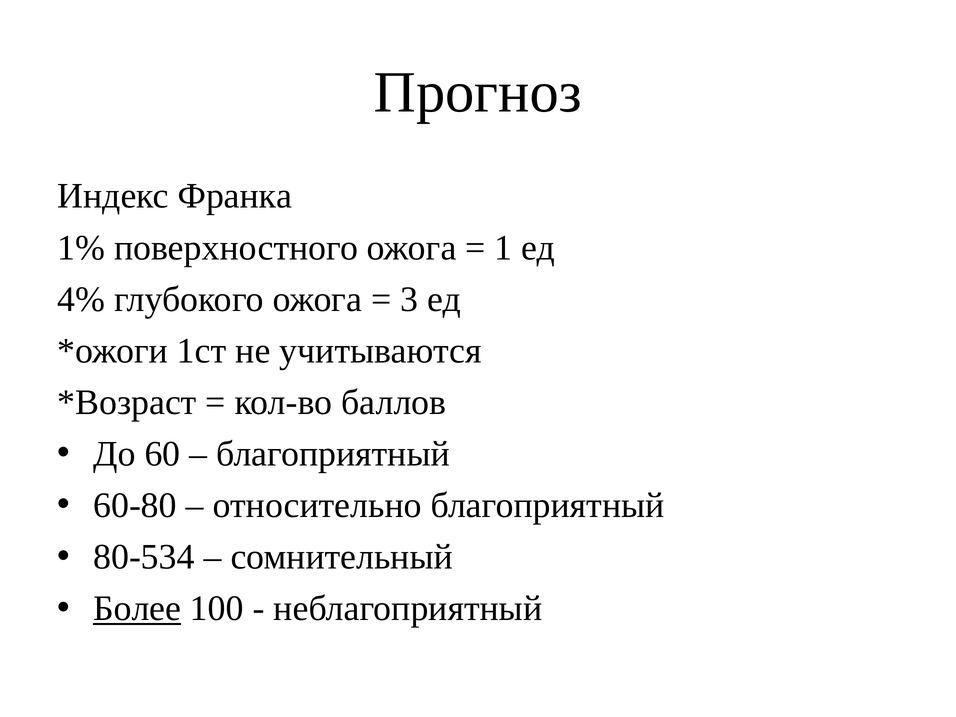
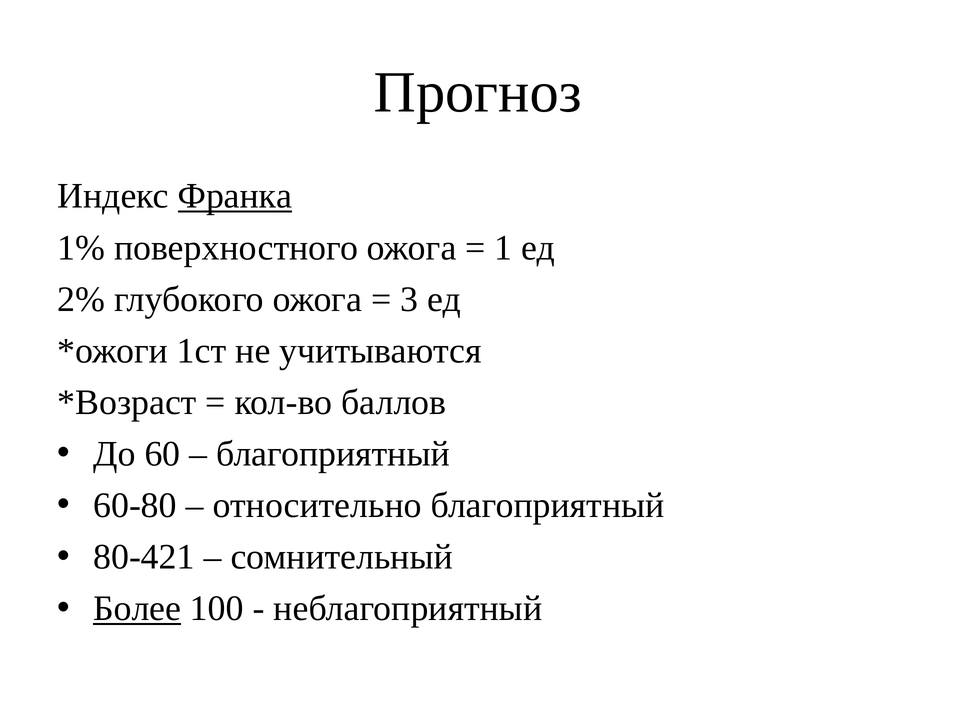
Франка underline: none -> present (235, 196)
4%: 4% -> 2% (81, 299)
80-534: 80-534 -> 80-421 (144, 557)
